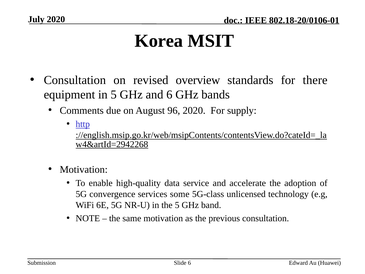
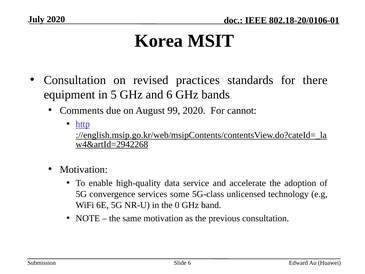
overview: overview -> practices (198, 80)
96: 96 -> 99 (174, 110)
supply: supply -> cannot (242, 110)
the 5: 5 -> 0 (177, 205)
